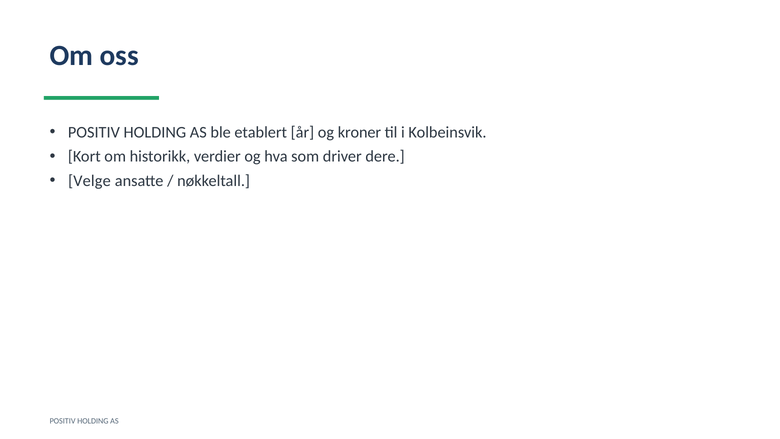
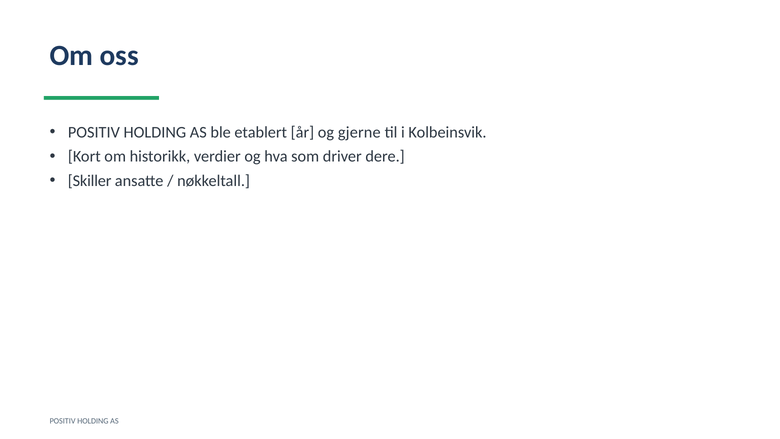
kroner: kroner -> gjerne (359, 132)
Velge: Velge -> Skiller (90, 181)
